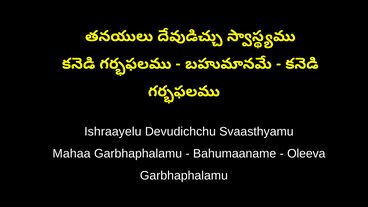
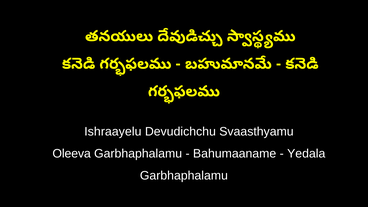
Mahaa: Mahaa -> Oleeva (72, 154)
Oleeva: Oleeva -> Yedala (306, 154)
